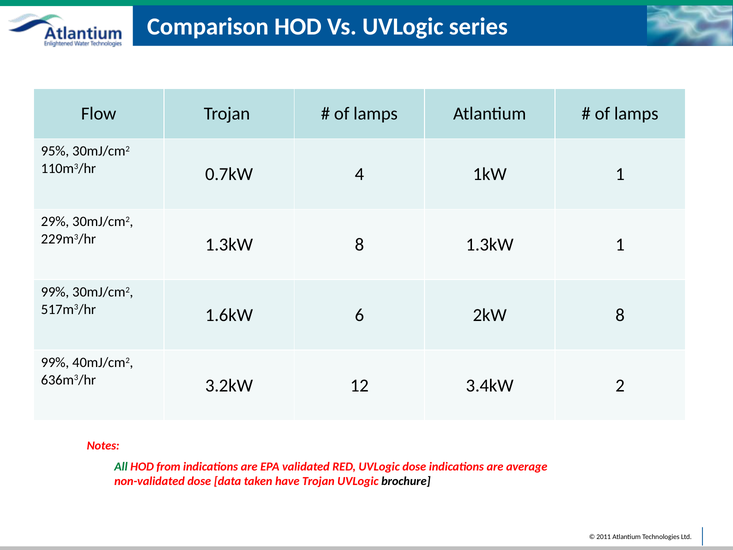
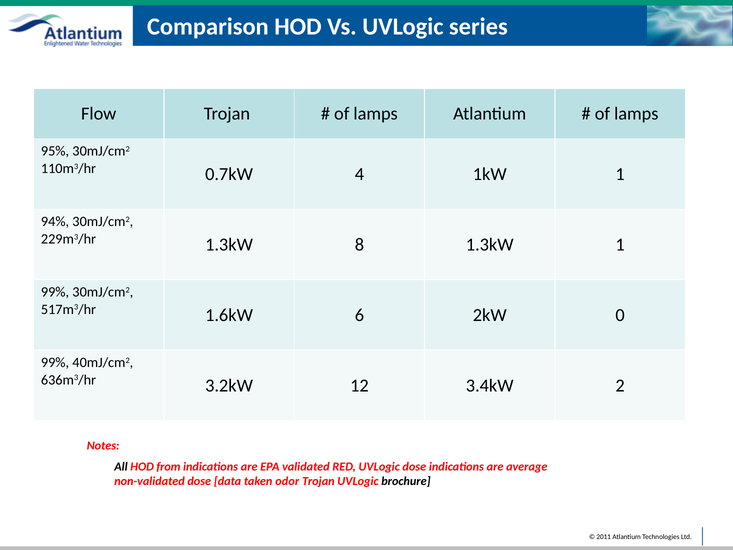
29%: 29% -> 94% (55, 222)
2kW 8: 8 -> 0 (620, 315)
All colour: green -> black (121, 466)
have: have -> odor (287, 481)
